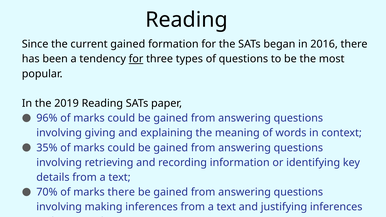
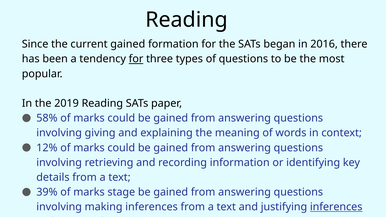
96%: 96% -> 58% (47, 118)
35%: 35% -> 12% (47, 148)
70%: 70% -> 39% (47, 192)
marks there: there -> stage (121, 192)
inferences underline: none -> present (336, 207)
